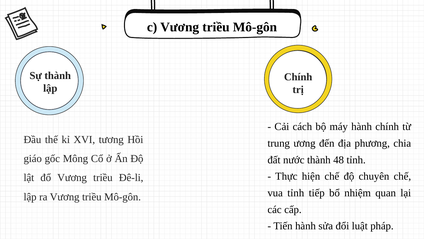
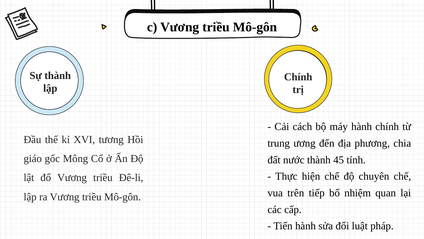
48: 48 -> 45 (339, 160)
vua tỉnh: tỉnh -> trên (296, 193)
